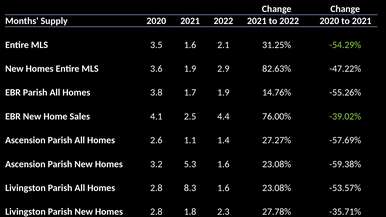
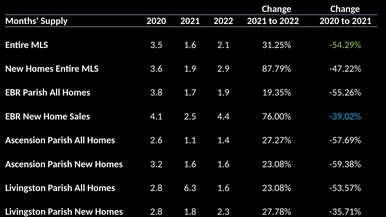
82.63%: 82.63% -> 87.79% (277, 69)
14.76%: 14.76% -> 19.35% (277, 93)
-39.02% colour: light green -> light blue (345, 116)
3.2 5.3: 5.3 -> 1.6 (190, 164)
8.3: 8.3 -> 6.3 (190, 188)
